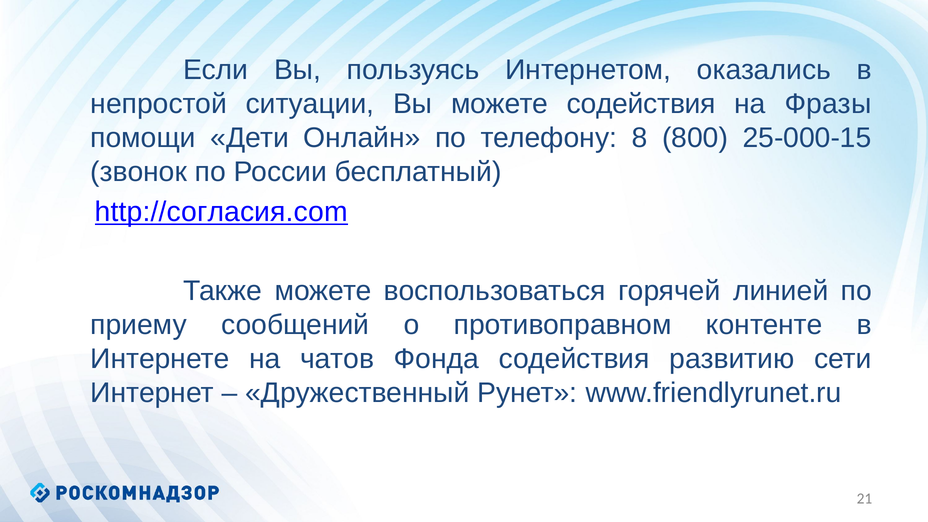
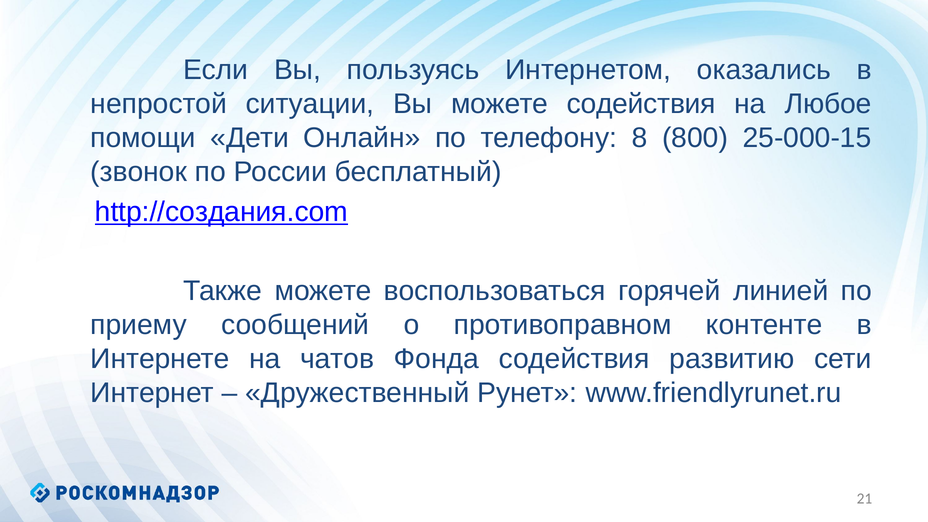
Фразы: Фразы -> Любое (828, 104)
http://согласия.com: http://согласия.com -> http://создания.com (221, 212)
